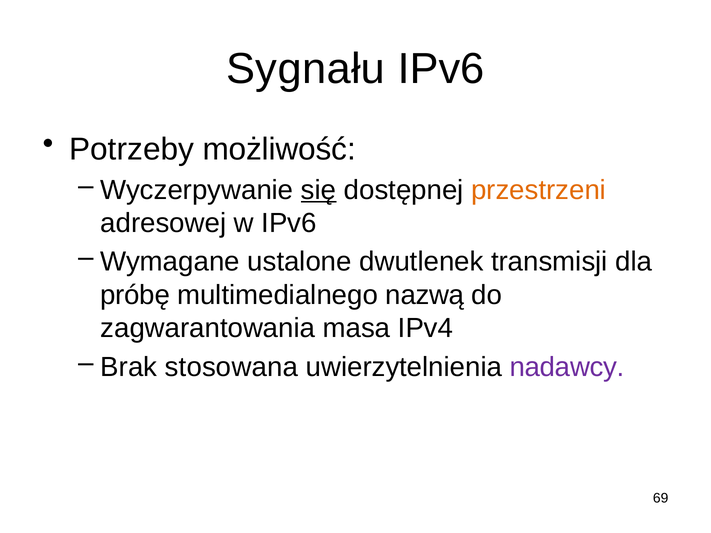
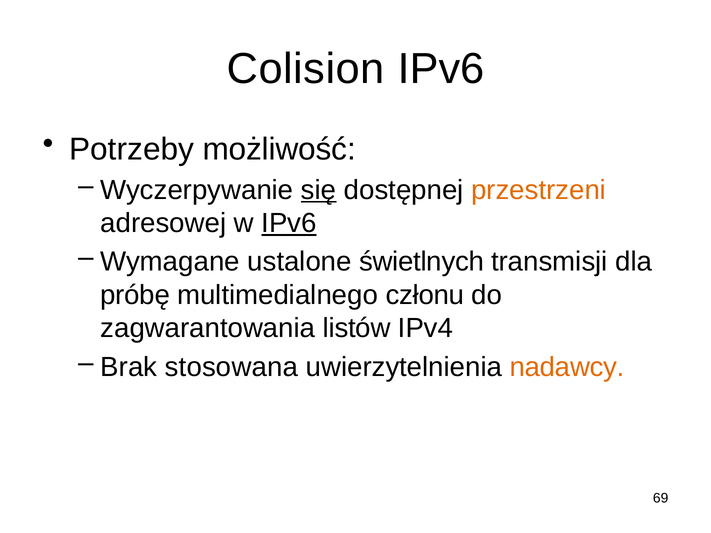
Sygnału: Sygnału -> Colision (306, 69)
IPv6 underline: none -> present (289, 223)
dwutlenek: dwutlenek -> świetlnych (422, 262)
nazwą: nazwą -> członu (425, 295)
masa: masa -> listów (357, 328)
nadawcy colour: purple -> orange (567, 367)
